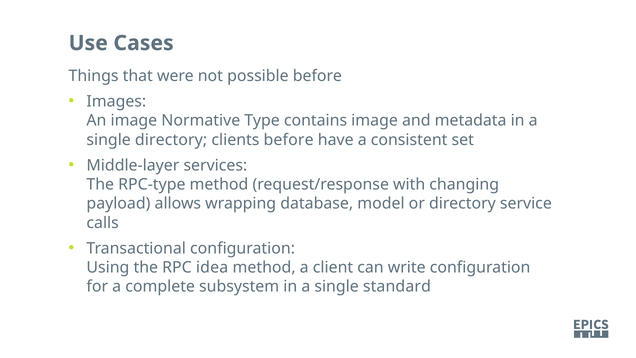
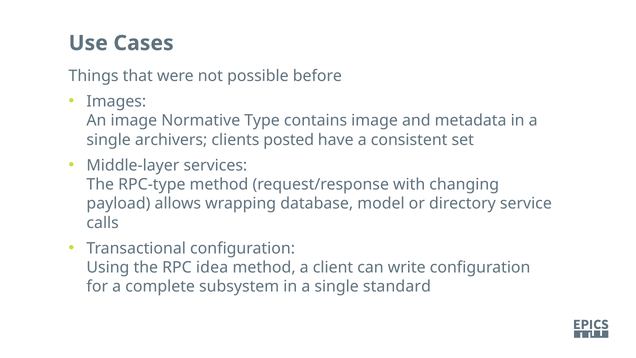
single directory: directory -> archivers (171, 140)
clients before: before -> posted (289, 140)
